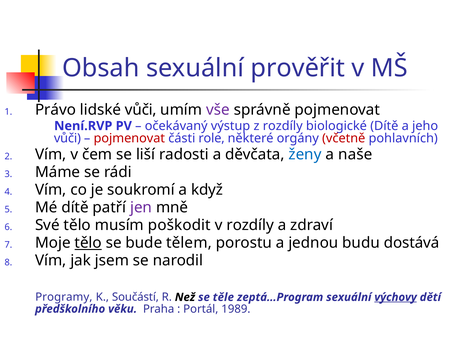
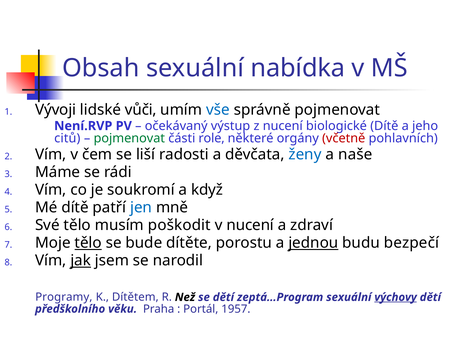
prověřit: prověřit -> nabídka (298, 68)
Právo: Právo -> Vývoji (56, 110)
vše colour: purple -> blue (218, 110)
z rozdíly: rozdíly -> nucení (283, 126)
vůči: vůči -> citů (67, 138)
pojmenovat colour: red -> green (129, 138)
jen colour: purple -> blue (141, 207)
v rozdíly: rozdíly -> nucení (250, 225)
tělem: tělem -> dítěte (189, 243)
jednou underline: none -> present (313, 243)
dostává: dostává -> bezpečí (411, 243)
jak underline: none -> present (81, 260)
Součástí: Součástí -> Dítětem (135, 297)
se těle: těle -> dětí (223, 297)
1989: 1989 -> 1957 (236, 309)
